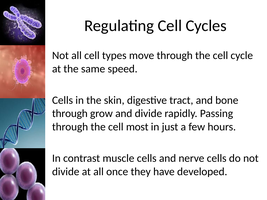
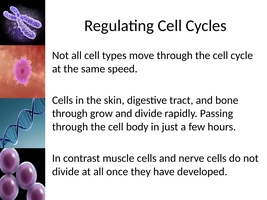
most: most -> body (137, 127)
